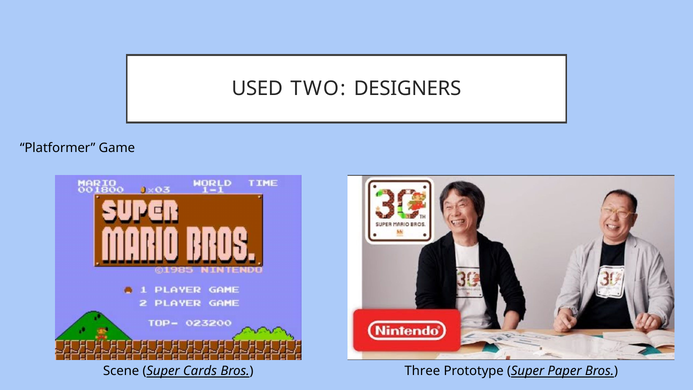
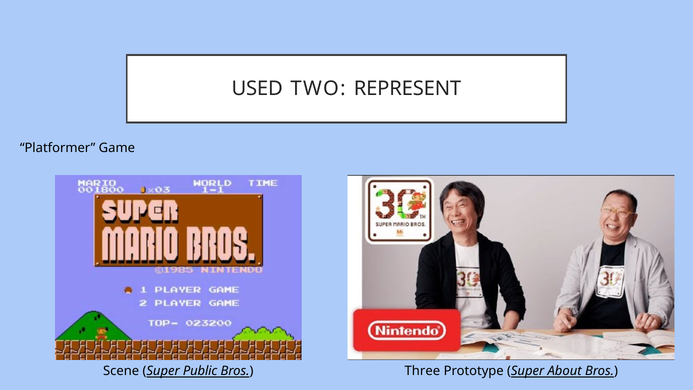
DESIGNERS: DESIGNERS -> REPRESENT (407, 88)
Cards: Cards -> Public (200, 371)
Paper: Paper -> About (565, 371)
